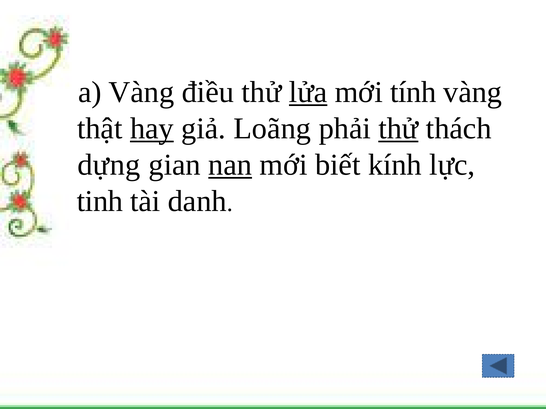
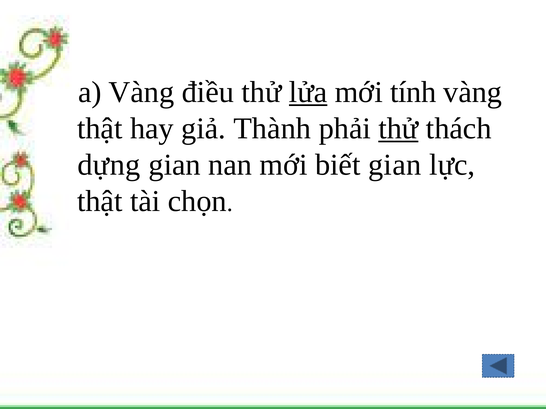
hay underline: present -> none (152, 129)
Loãng: Loãng -> Thành (272, 129)
nan underline: present -> none (230, 165)
biết kính: kính -> gian (395, 165)
tinh: tinh -> thật (100, 201)
danh: danh -> chọn (197, 201)
